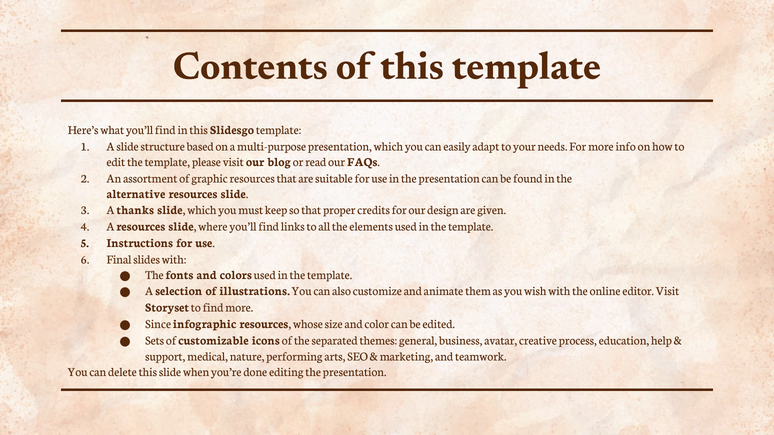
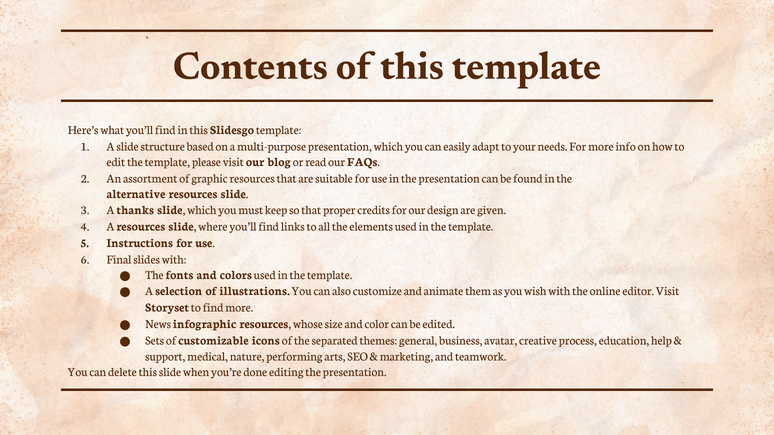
Since: Since -> News (158, 324)
